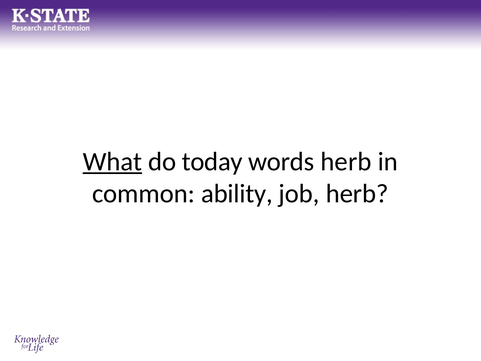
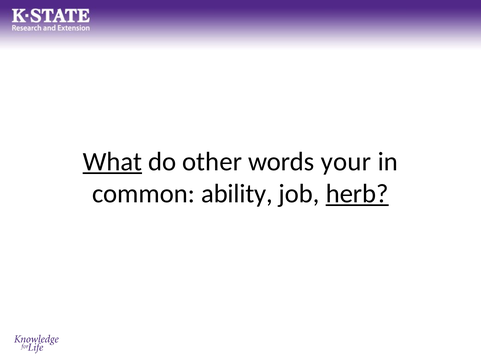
today: today -> other (212, 162)
words herb: herb -> your (346, 162)
herb underline: none -> present (357, 194)
